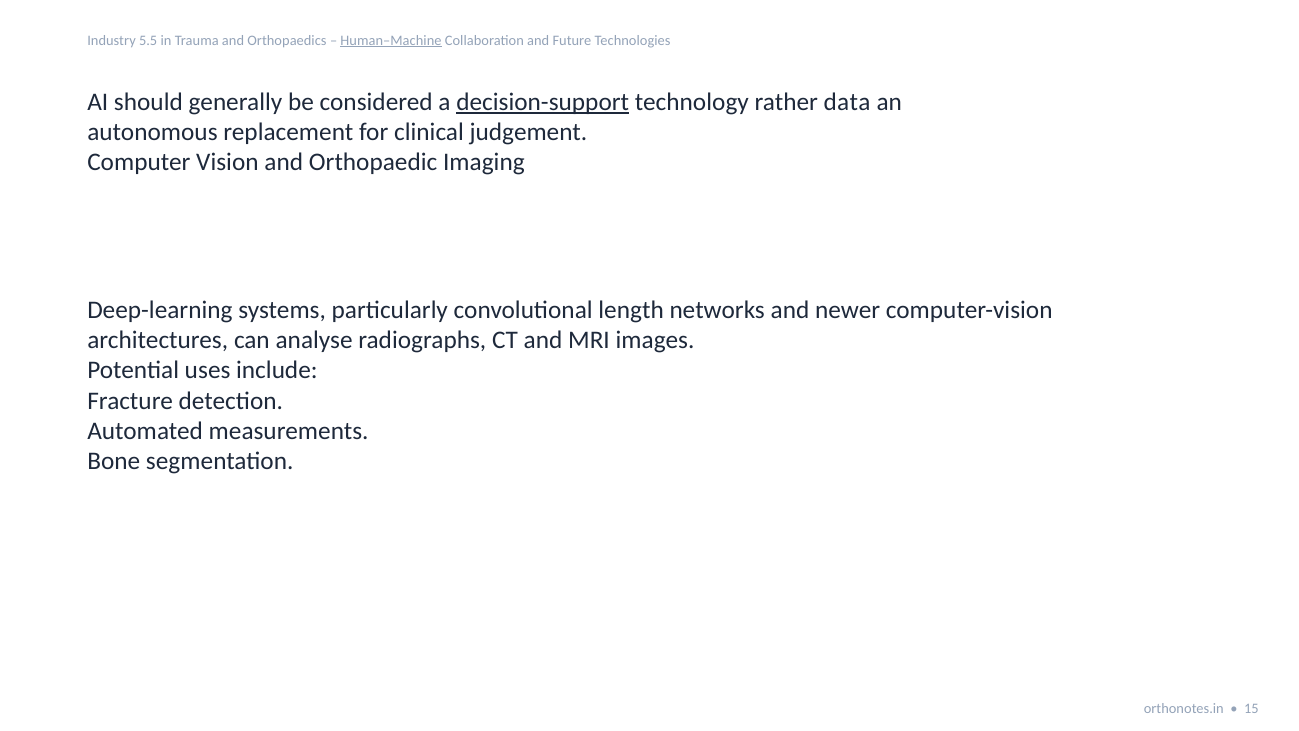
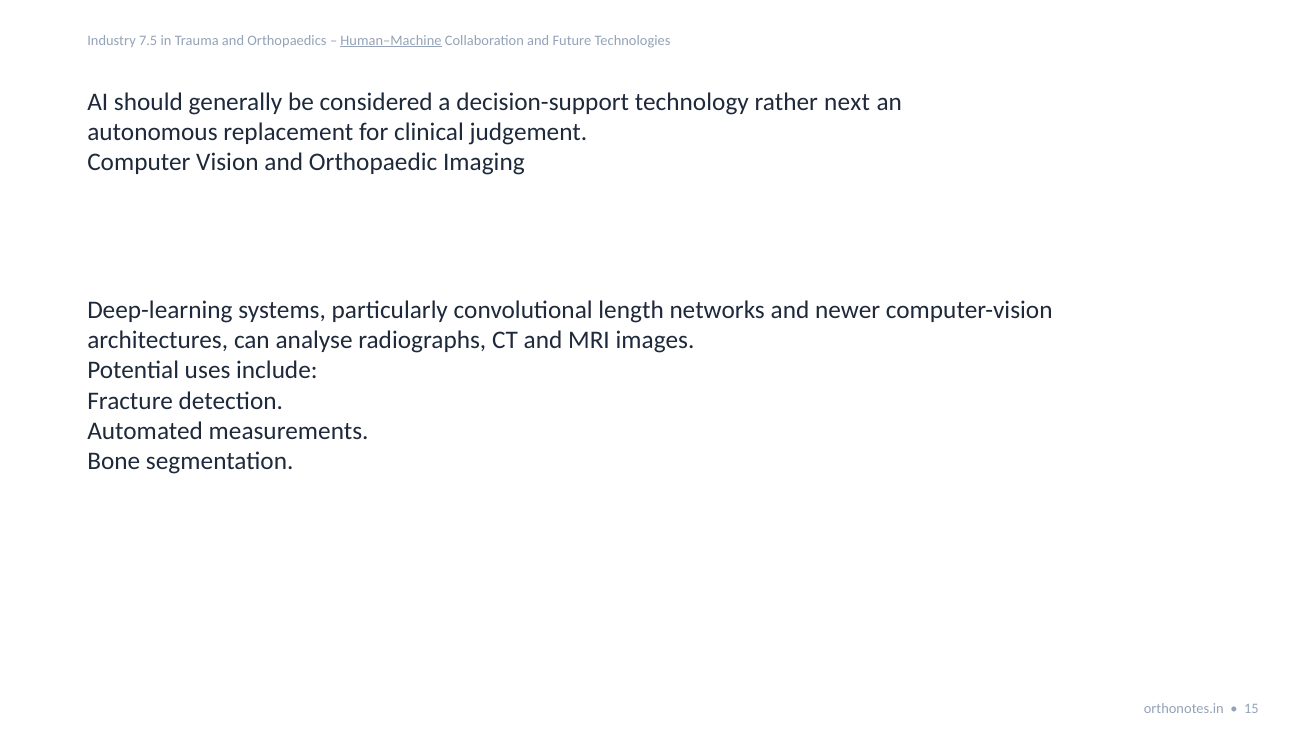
5.5: 5.5 -> 7.5 (148, 40)
decision-support underline: present -> none (543, 102)
data: data -> next (847, 102)
